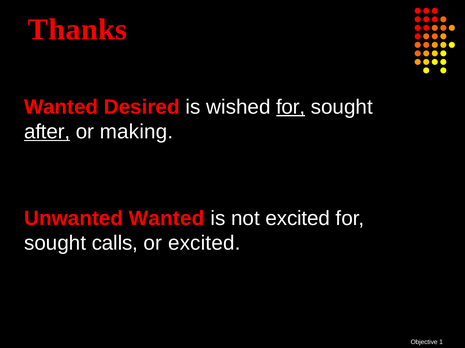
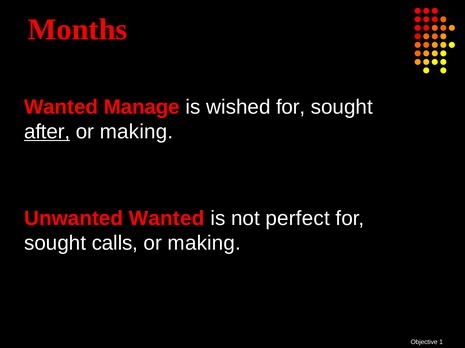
Thanks: Thanks -> Months (78, 30)
Desired: Desired -> Manage (142, 107)
for underline: present -> none (291, 107)
not excited: excited -> perfect (298, 219)
excited: excited -> making (204, 244)
